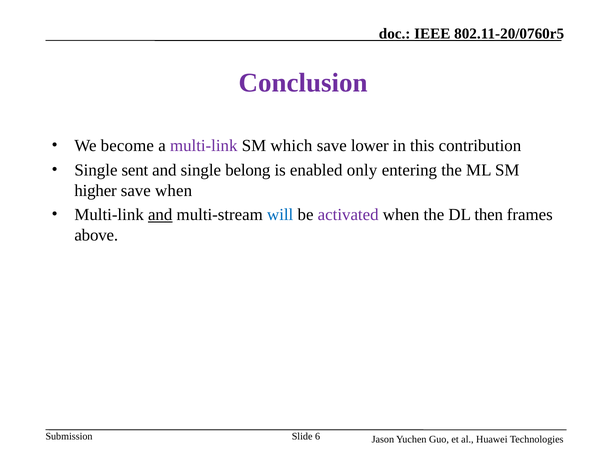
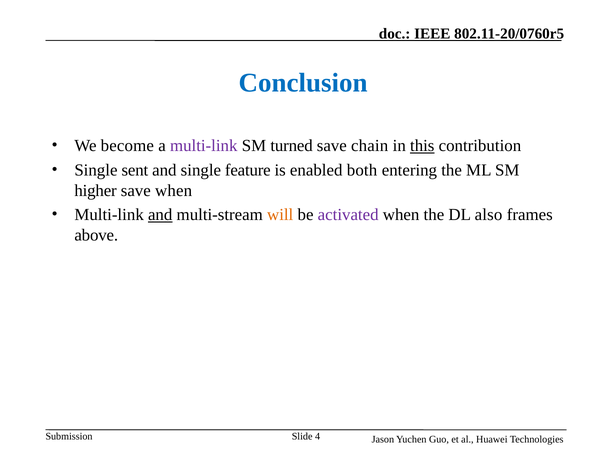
Conclusion colour: purple -> blue (303, 83)
which: which -> turned (292, 146)
lower: lower -> chain (370, 146)
this underline: none -> present (422, 146)
belong: belong -> feature (248, 170)
only: only -> both (362, 170)
will colour: blue -> orange (280, 215)
then: then -> also (489, 215)
6: 6 -> 4 (318, 437)
